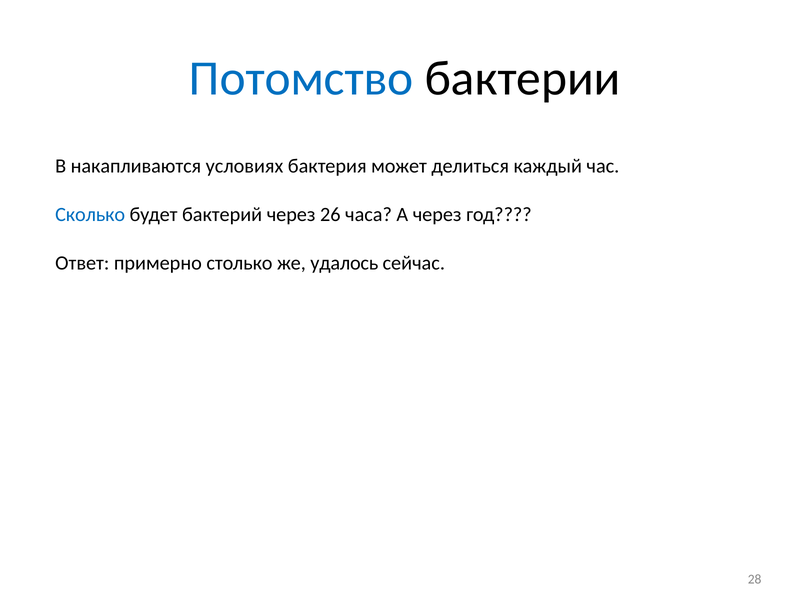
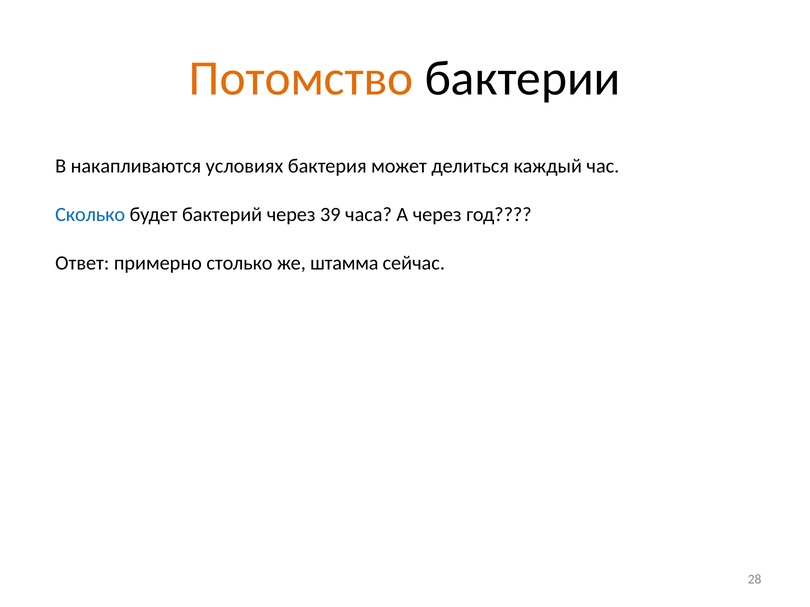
Потомство colour: blue -> orange (301, 78)
26: 26 -> 39 (330, 215)
удалось: удалось -> штамма (344, 263)
